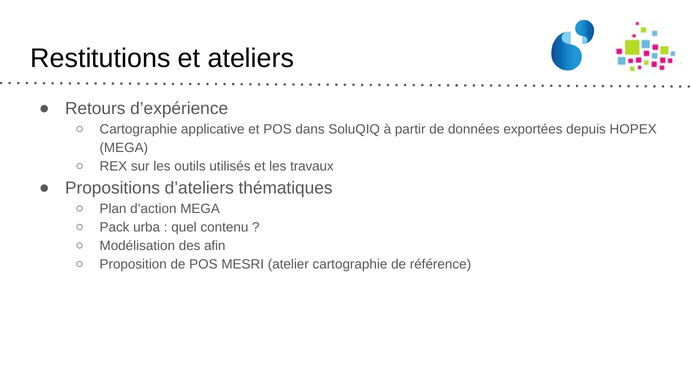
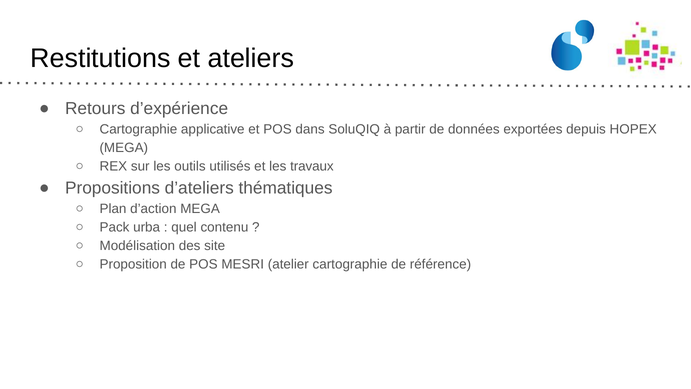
afin: afin -> site (215, 246)
